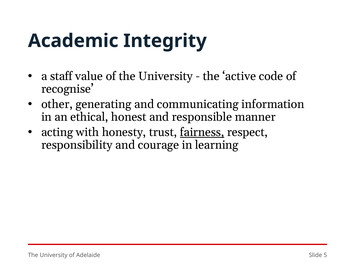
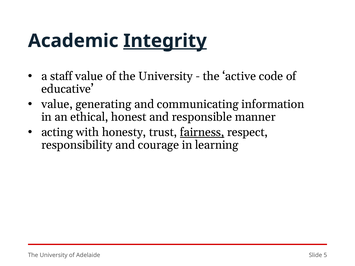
Integrity underline: none -> present (165, 41)
recognise: recognise -> educative (67, 89)
other: other -> value (57, 104)
